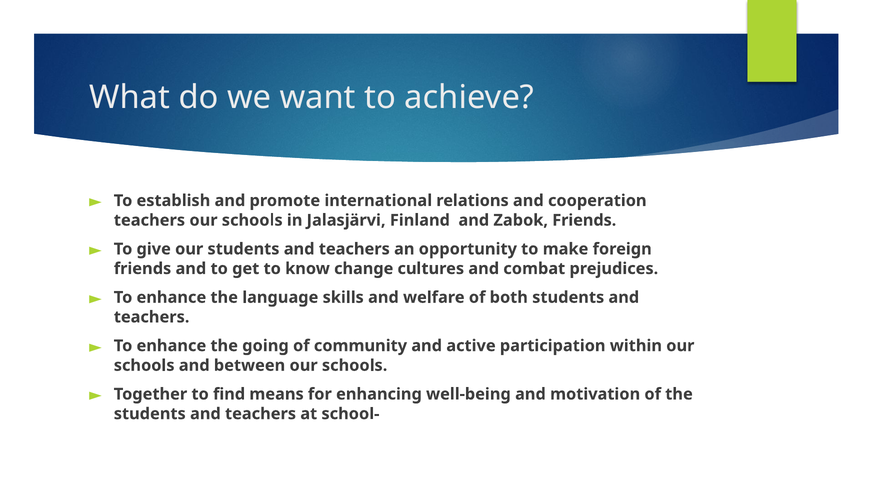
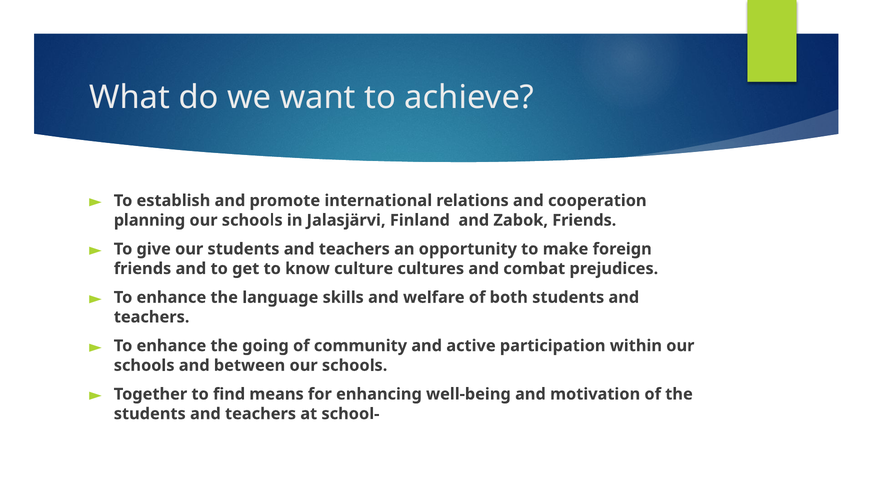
teachers: teachers -> planning (150, 220)
change: change -> culture (364, 269)
